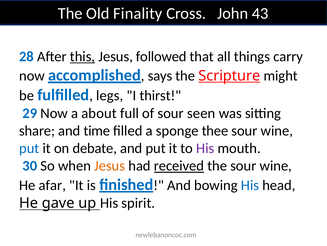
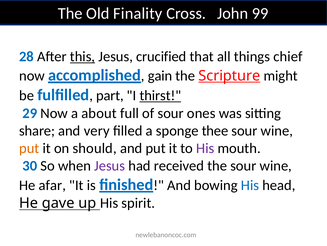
43: 43 -> 99 (260, 13)
followed: followed -> crucified (161, 56)
carry: carry -> chief (288, 56)
says: says -> gain (160, 76)
legs: legs -> part (110, 95)
thirst underline: none -> present (160, 95)
seen: seen -> ones (201, 113)
time: time -> very (97, 131)
put colour: blue -> orange (29, 148)
debate: debate -> should (95, 148)
Jesus colour: orange -> purple (110, 165)
received underline: present -> none (179, 165)
